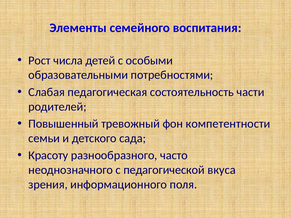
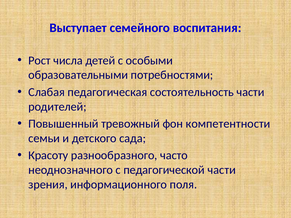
Элементы: Элементы -> Выступает (78, 28)
педагогической вкуса: вкуса -> части (222, 170)
